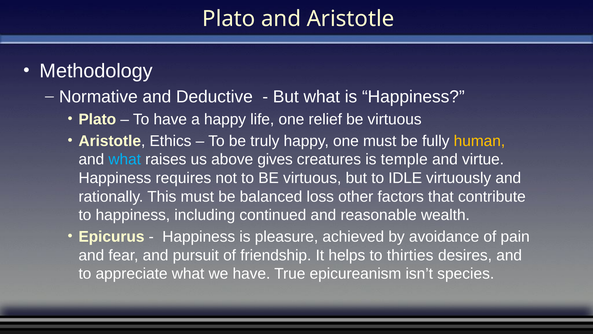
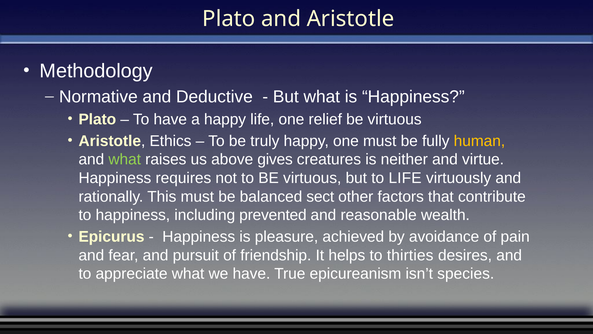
what colour: light blue -> light green (125, 159)
temple: temple -> neither (404, 159)
to IDLE: IDLE -> LIFE (405, 178)
loss: loss -> sect (320, 196)
continued: continued -> prevented (273, 215)
